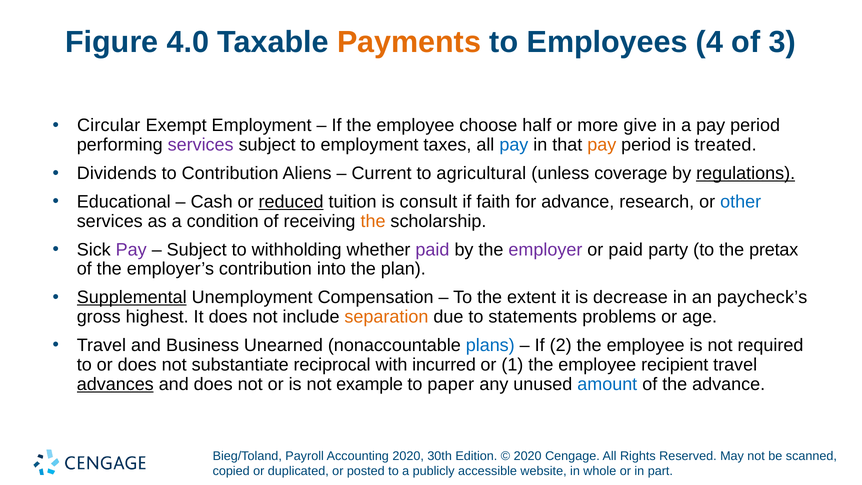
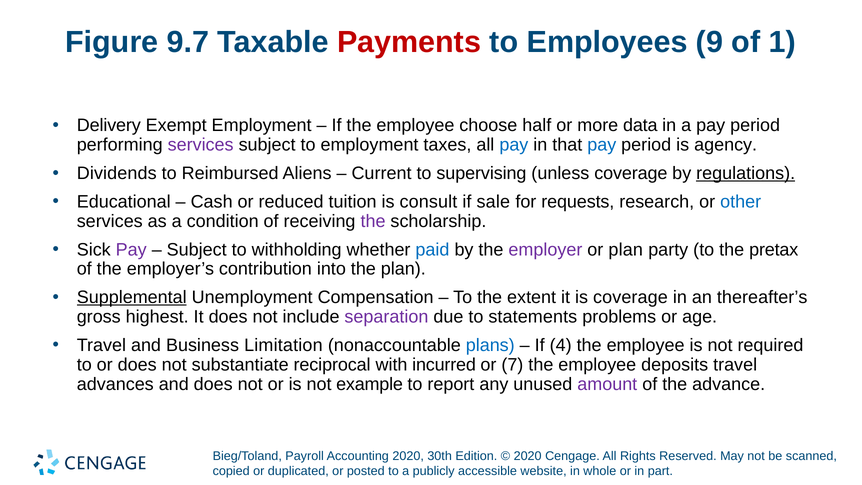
4.0: 4.0 -> 9.7 (188, 42)
Payments colour: orange -> red (409, 42)
4: 4 -> 9 (709, 42)
3: 3 -> 1 (782, 42)
Circular: Circular -> Delivery (109, 125)
give: give -> data (640, 125)
pay colour: orange -> blue (602, 145)
treated: treated -> agency (726, 145)
to Contribution: Contribution -> Reimbursed (230, 173)
agricultural: agricultural -> supervising (481, 173)
reduced underline: present -> none (291, 202)
faith: faith -> sale (493, 202)
for advance: advance -> requests (578, 202)
the colour: orange -> purple (373, 221)
paid colour: purple -> blue (432, 250)
or paid: paid -> plan (626, 250)
is decrease: decrease -> coverage (630, 297)
paycheck’s: paycheck’s -> thereafter’s (762, 297)
separation colour: orange -> purple (386, 317)
Unearned: Unearned -> Limitation (283, 345)
2: 2 -> 4 (561, 345)
1: 1 -> 7 (512, 365)
recipient: recipient -> deposits (675, 365)
advances underline: present -> none (115, 384)
paper: paper -> report (451, 384)
amount colour: blue -> purple (607, 384)
